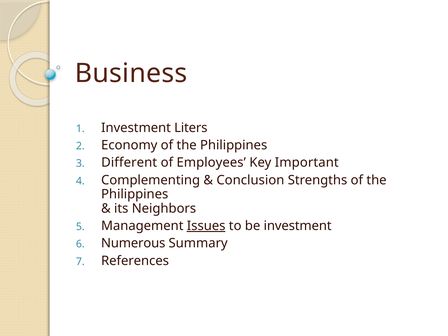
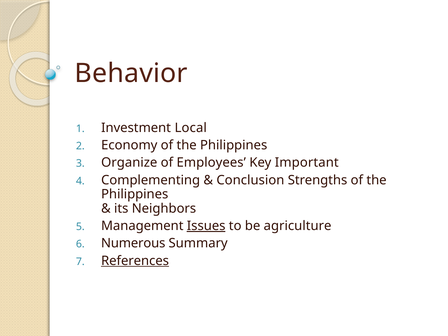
Business: Business -> Behavior (131, 73)
Liters: Liters -> Local (191, 128)
Different: Different -> Organize (129, 163)
be investment: investment -> agriculture (298, 226)
References underline: none -> present (135, 261)
